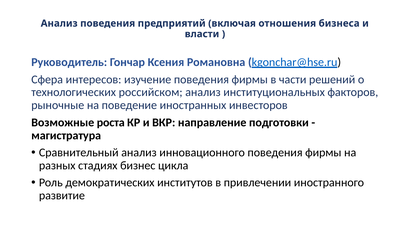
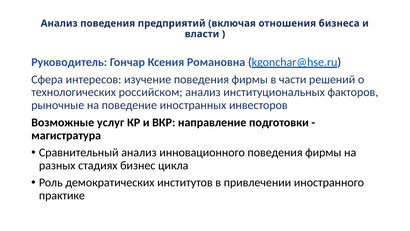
роста: роста -> услуг (111, 122)
развитие: развитие -> практике (62, 195)
